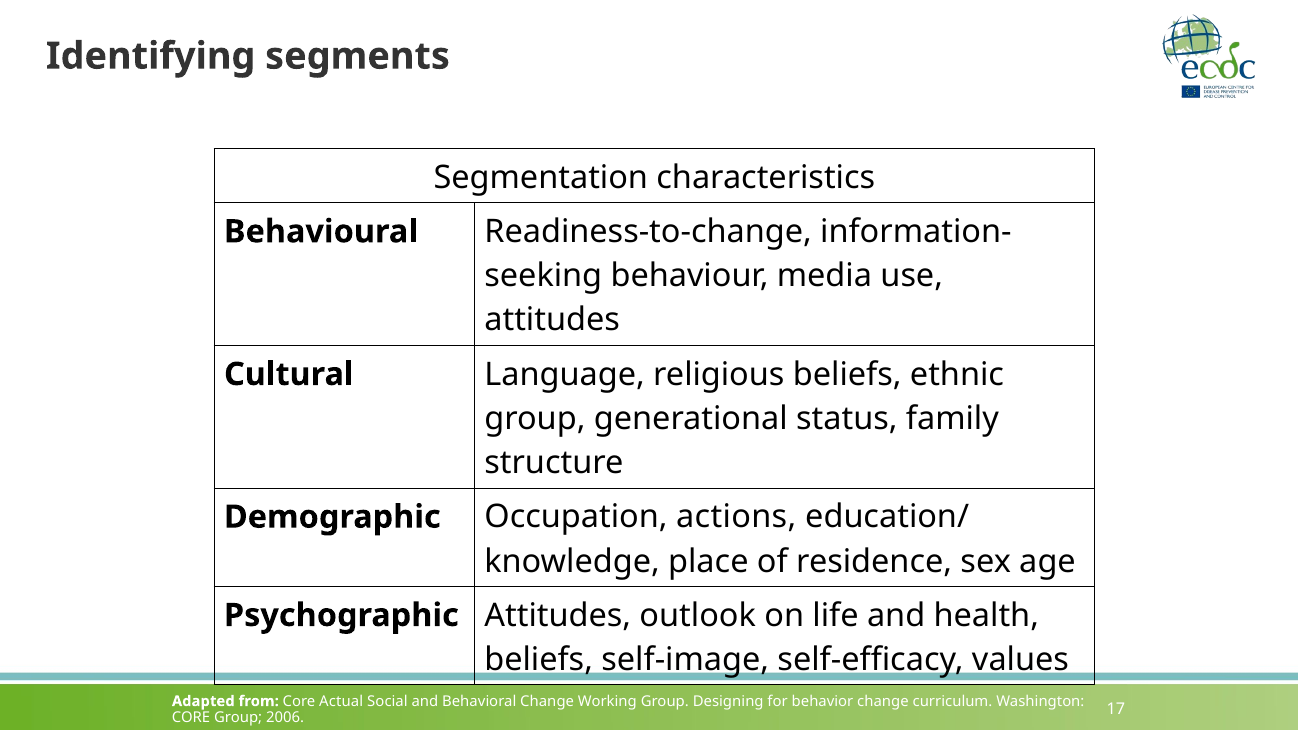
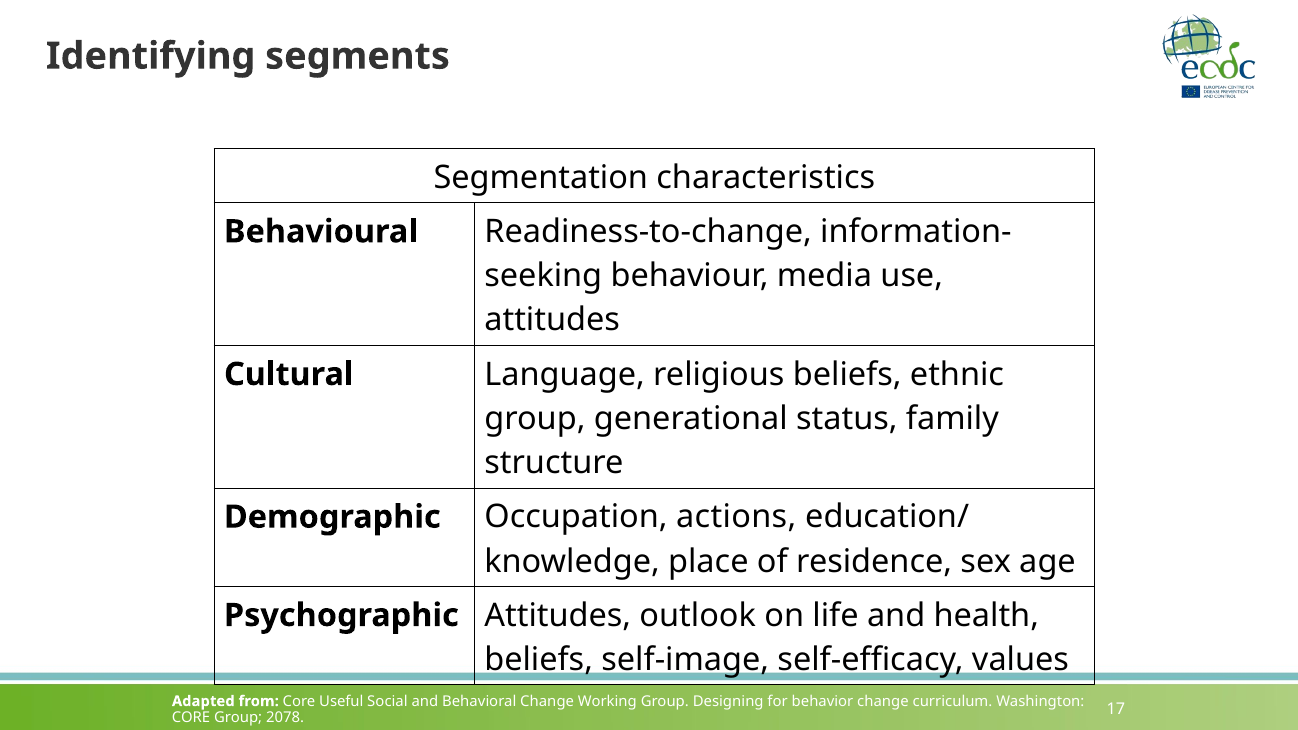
Actual: Actual -> Useful (341, 701)
2006: 2006 -> 2078 (285, 717)
